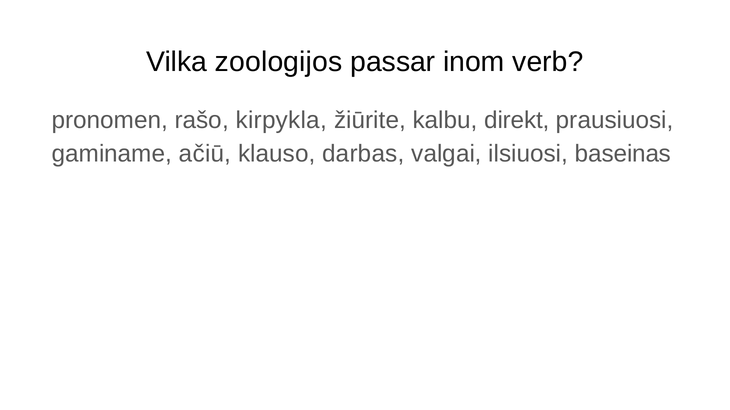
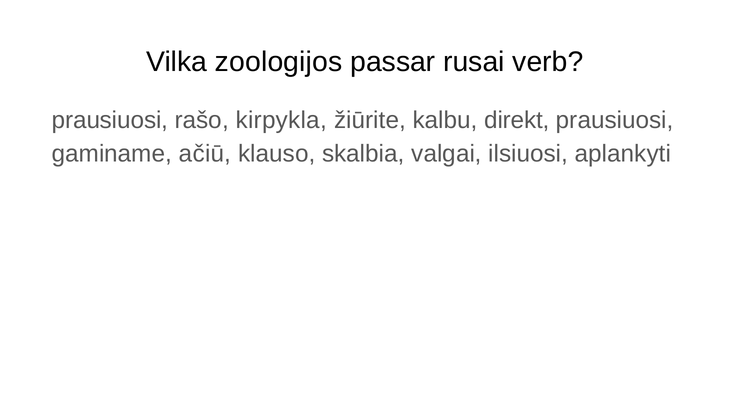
inom: inom -> rusai (474, 62)
pronomen: pronomen -> prausiuosi (110, 121)
darbas: darbas -> skalbia (363, 154)
baseinas: baseinas -> aplankyti (623, 154)
